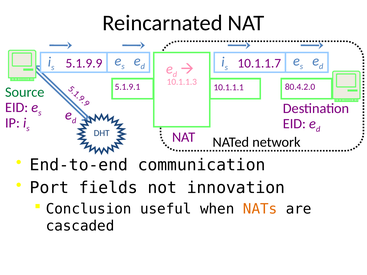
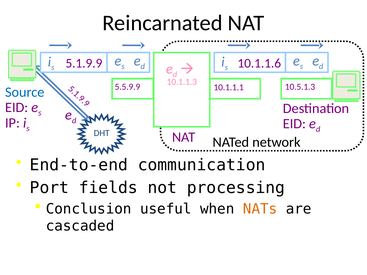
10.1.1.7: 10.1.1.7 -> 10.1.1.6 (259, 63)
5.1.9.1: 5.1.9.1 -> 5.5.9.9 (127, 87)
80.4.2.0: 80.4.2.0 -> 10.5.1.3 (300, 87)
Source colour: green -> blue (25, 92)
innovation: innovation -> processing (236, 188)
